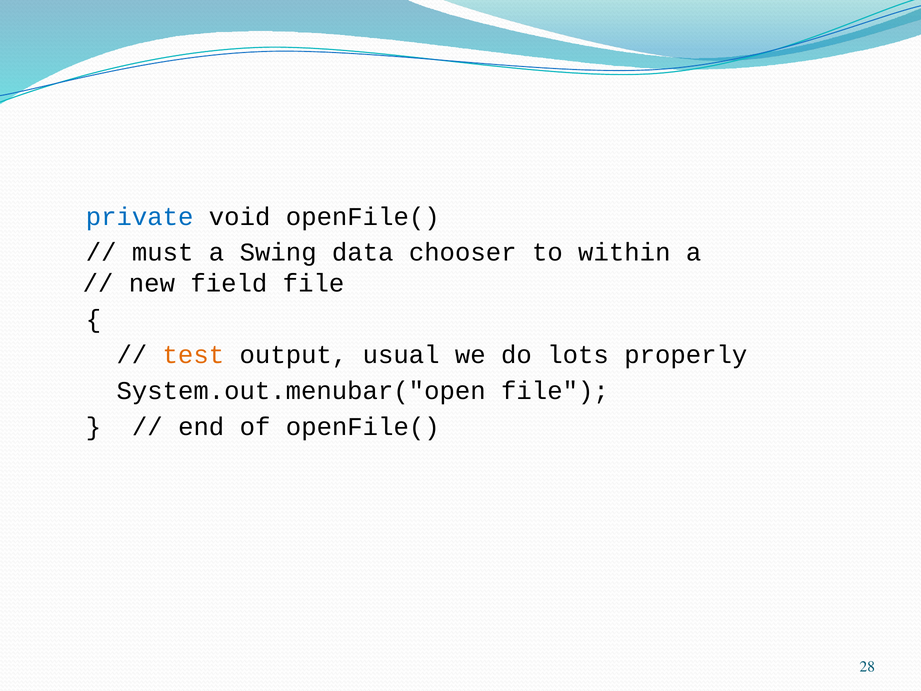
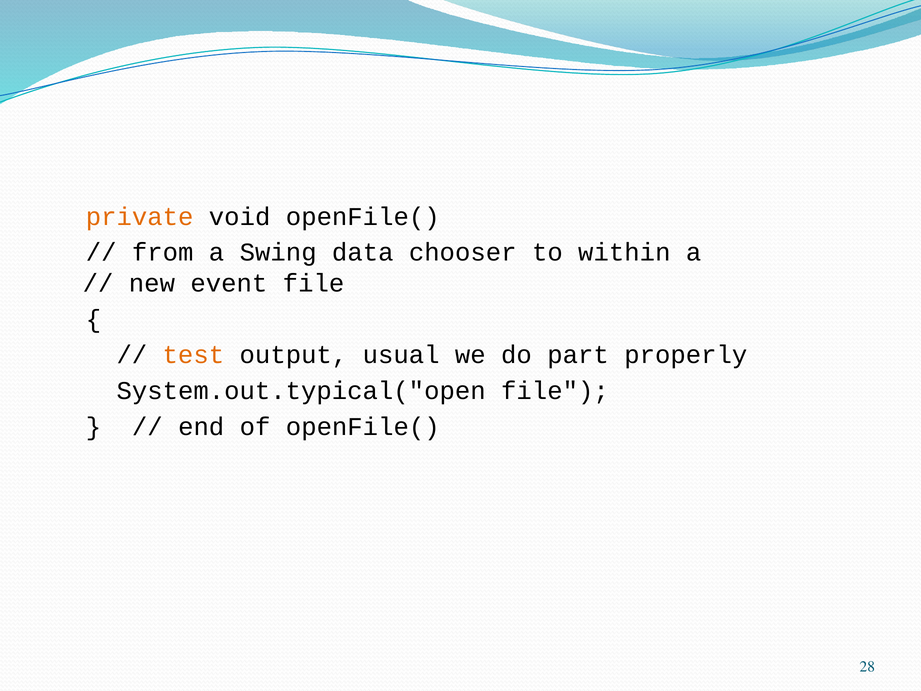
private colour: blue -> orange (140, 217)
must: must -> from (163, 252)
field: field -> event (229, 283)
lots: lots -> part (578, 355)
System.out.menubar("open: System.out.menubar("open -> System.out.typical("open (301, 391)
